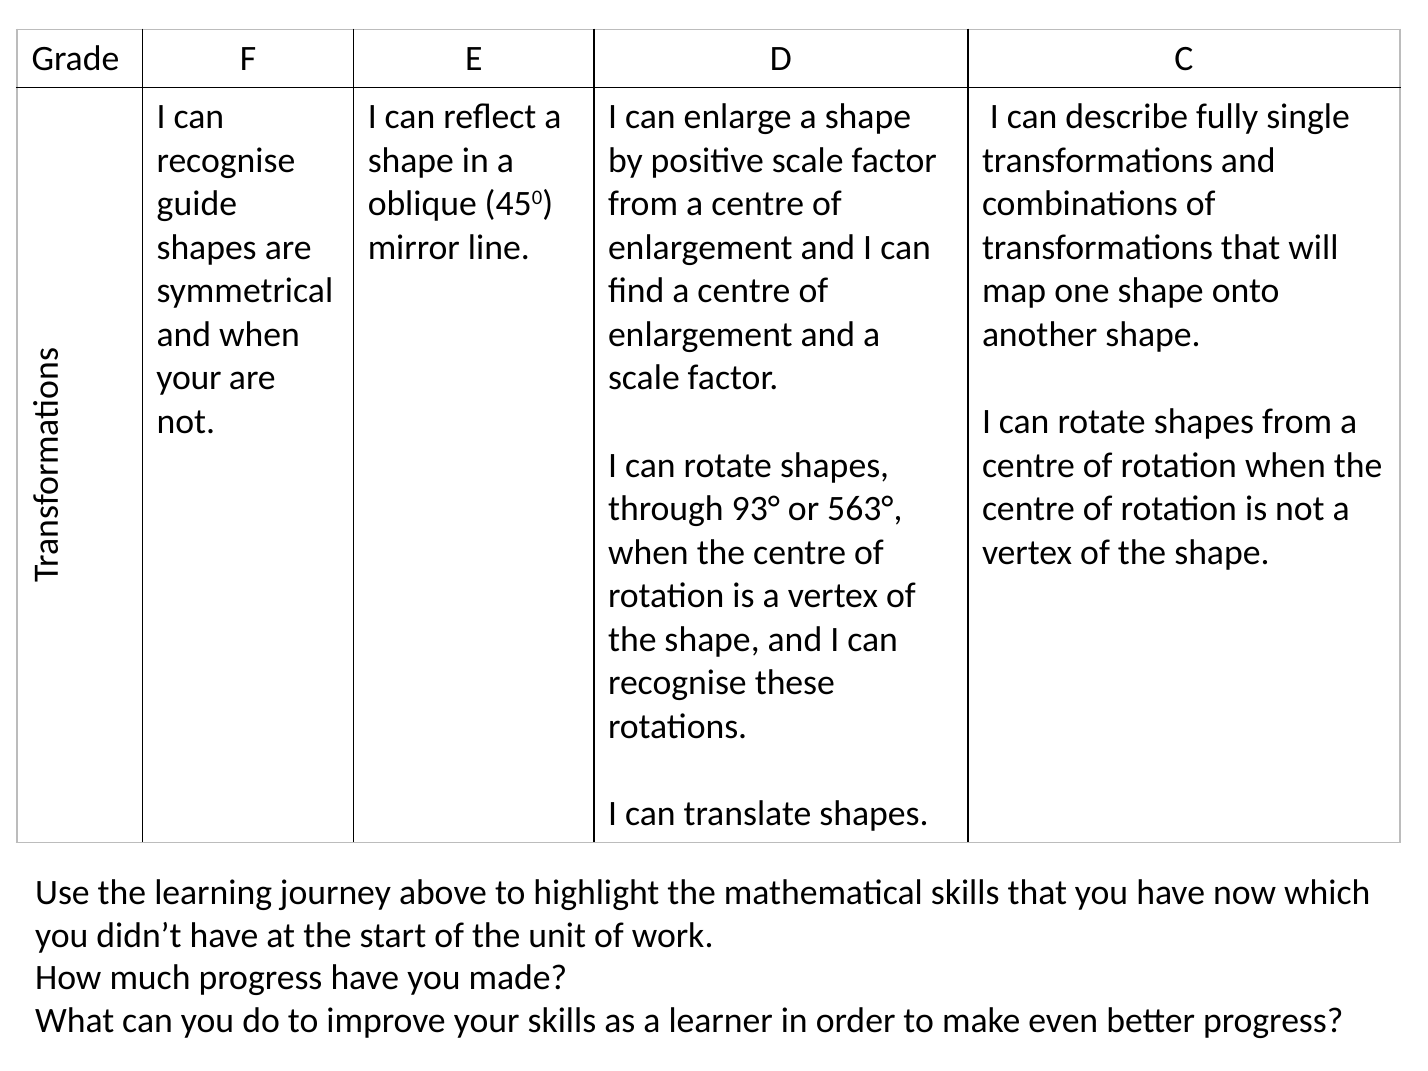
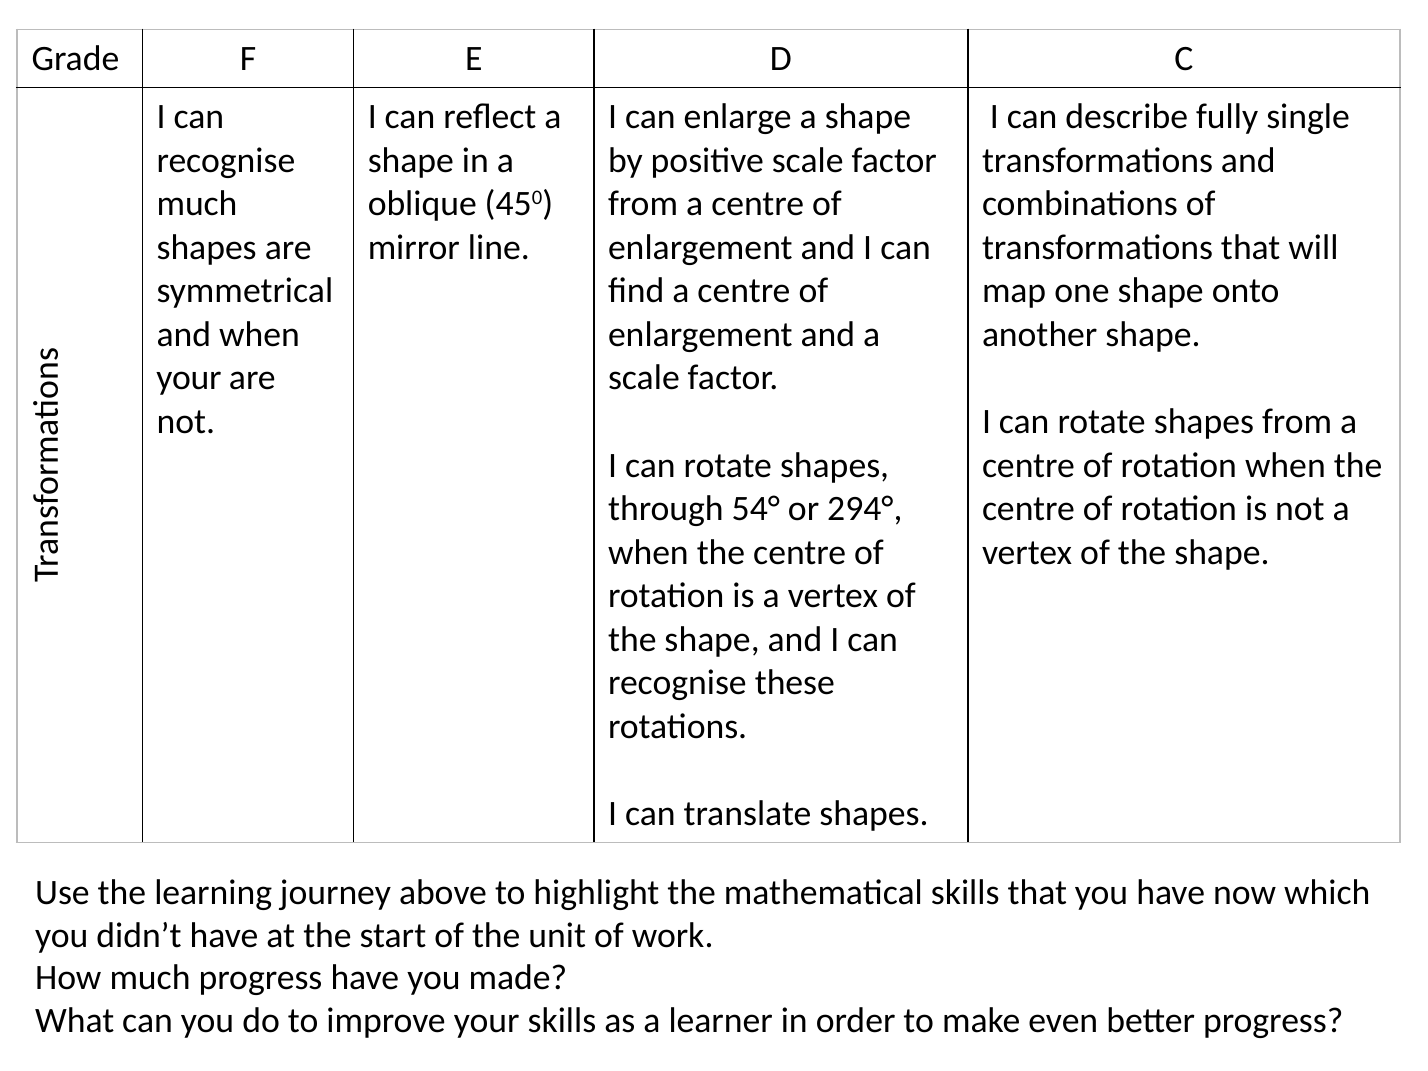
guide: guide -> much (197, 204)
93°: 93° -> 54° (756, 509)
563°: 563° -> 294° (865, 509)
